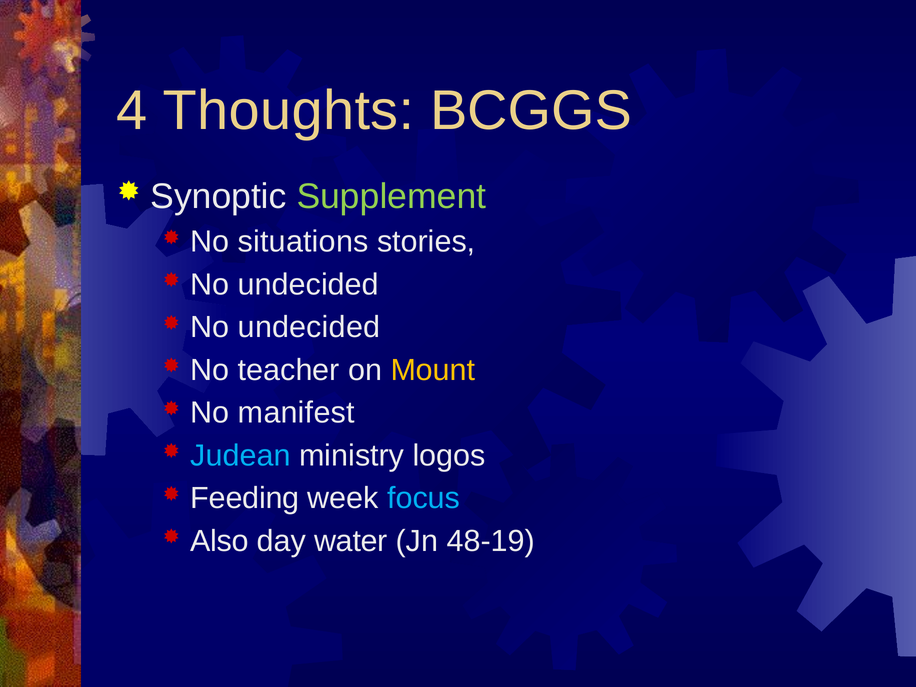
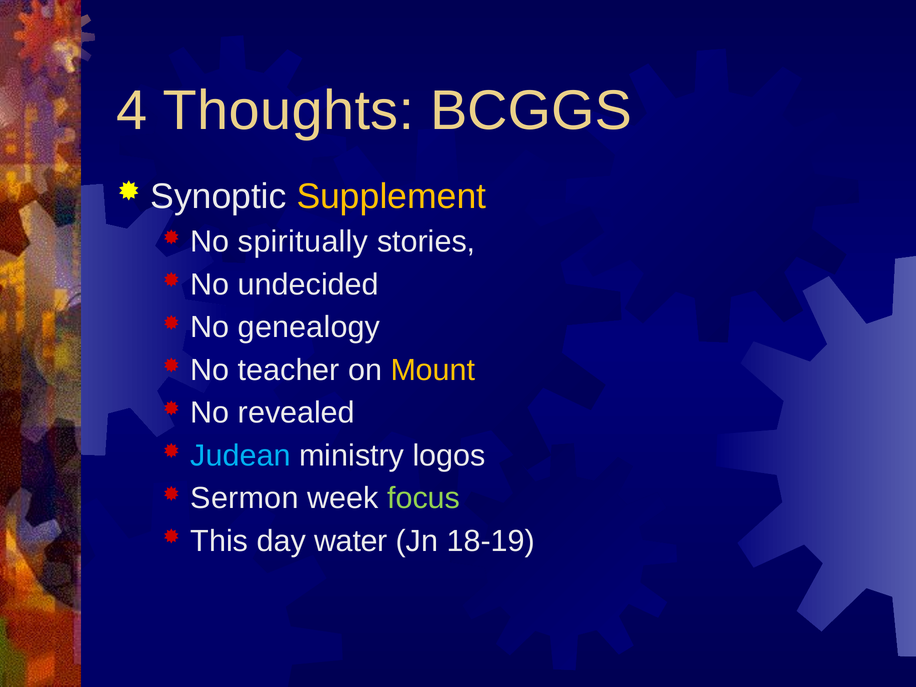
Supplement colour: light green -> yellow (391, 196)
situations: situations -> spiritually (303, 242)
undecided: undecided -> genealogy (309, 327)
manifest: manifest -> revealed (296, 413)
Feeding: Feeding -> Sermon (245, 498)
focus colour: light blue -> light green (424, 498)
Also: Also -> This (219, 541)
48-19: 48-19 -> 18-19 (491, 541)
